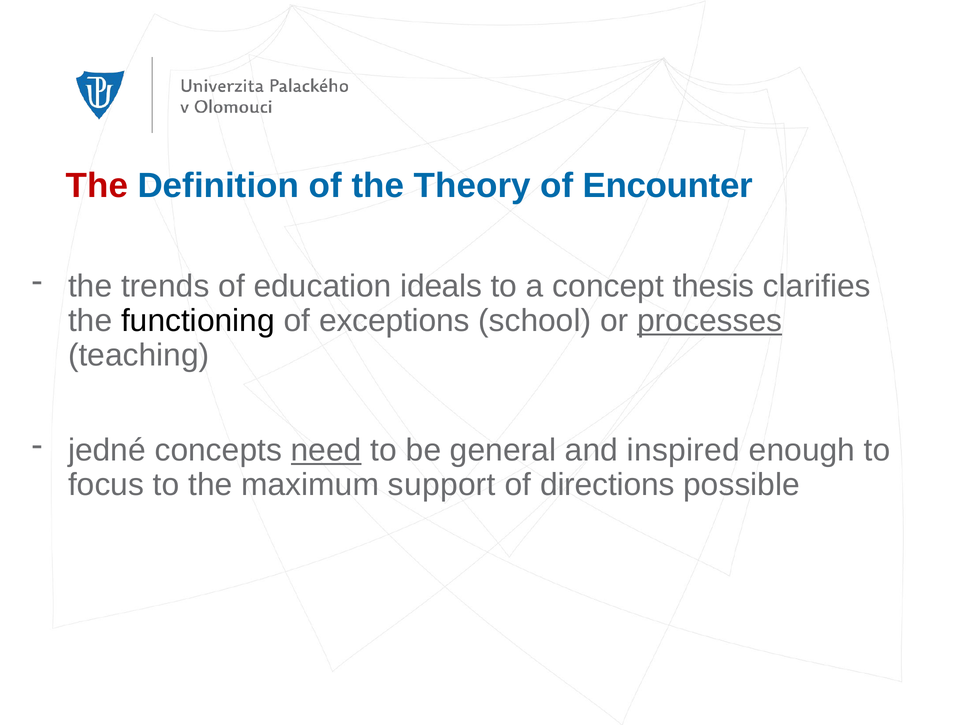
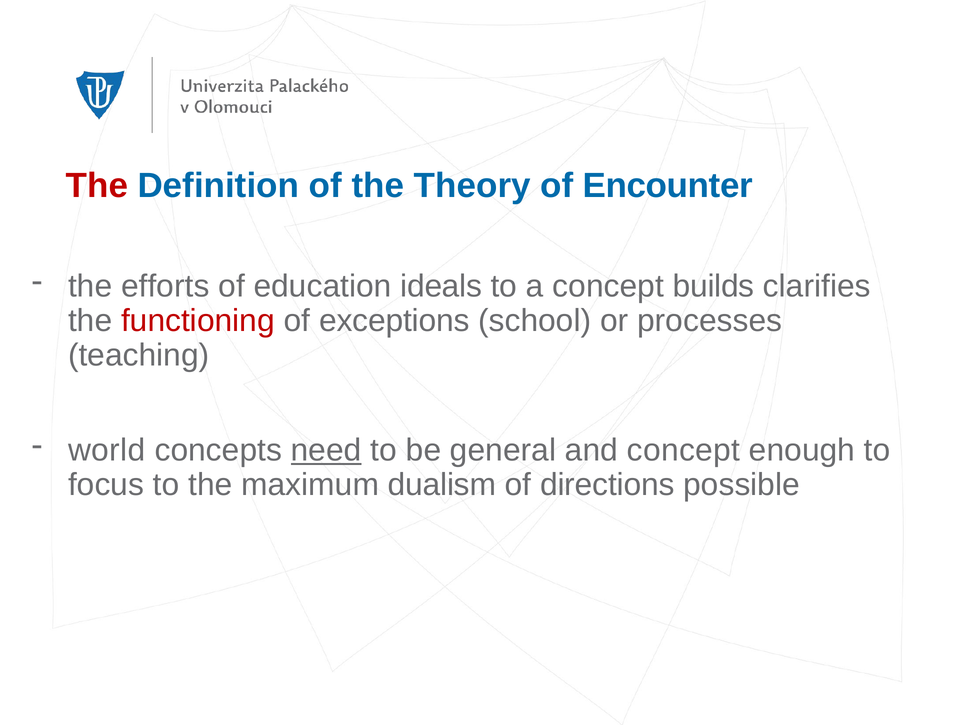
trends: trends -> efforts (165, 286)
thesis: thesis -> builds (714, 286)
functioning colour: black -> red (198, 321)
processes underline: present -> none (710, 321)
jedné: jedné -> world (107, 450)
and inspired: inspired -> concept (683, 450)
support: support -> dualism (442, 485)
